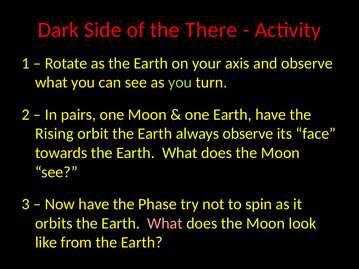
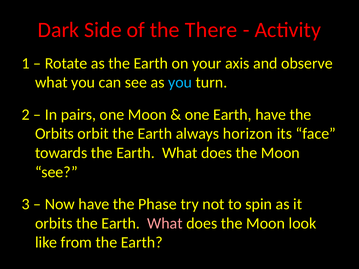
you colour: light green -> light blue (180, 83)
Rising: Rising -> Orbits (54, 134)
always observe: observe -> horizon (248, 134)
